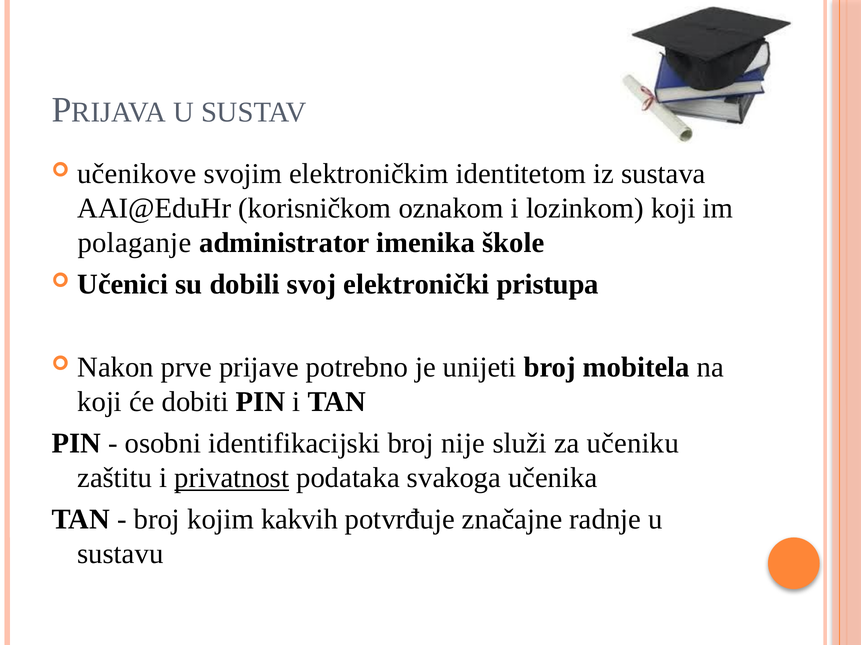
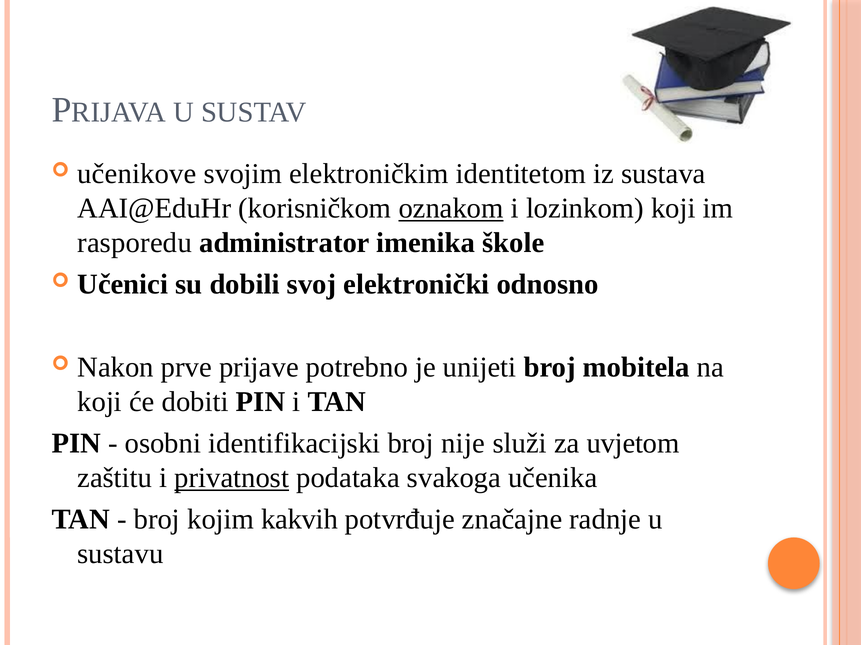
oznakom underline: none -> present (451, 209)
polaganje: polaganje -> rasporedu (135, 243)
pristupa: pristupa -> odnosno (548, 285)
učeniku: učeniku -> uvjetom (633, 444)
